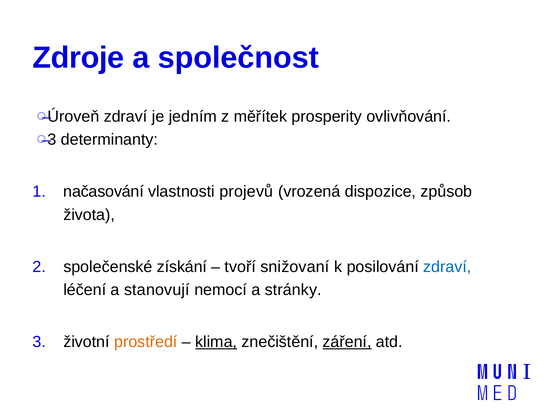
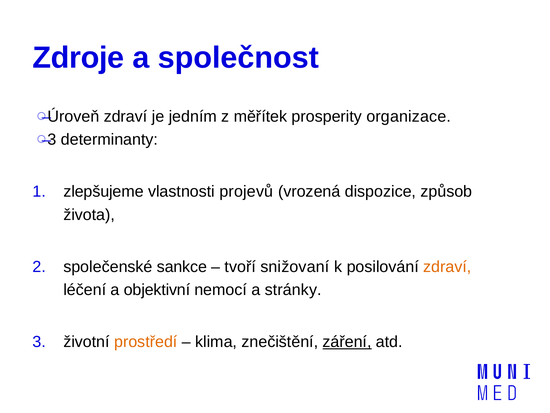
ovlivňování: ovlivňování -> organizace (409, 116)
načasování: načasování -> zlepšujeme (104, 191)
získání: získání -> sankce (182, 266)
zdraví colour: blue -> orange (447, 266)
stanovují: stanovují -> objektivní (157, 289)
klima underline: present -> none (216, 341)
